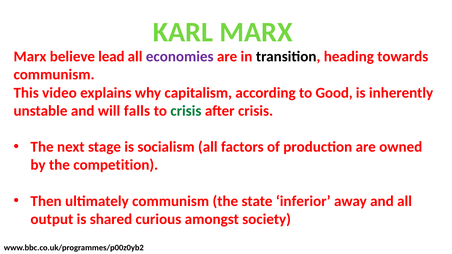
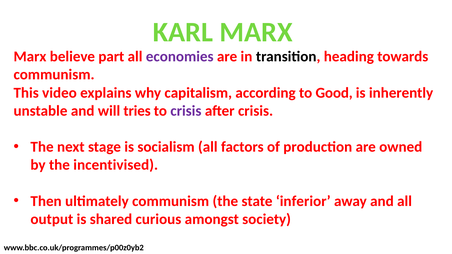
lead: lead -> part (111, 57)
falls: falls -> tries (137, 111)
crisis colour: green -> purple (186, 111)
competition: competition -> incentivised (116, 165)
